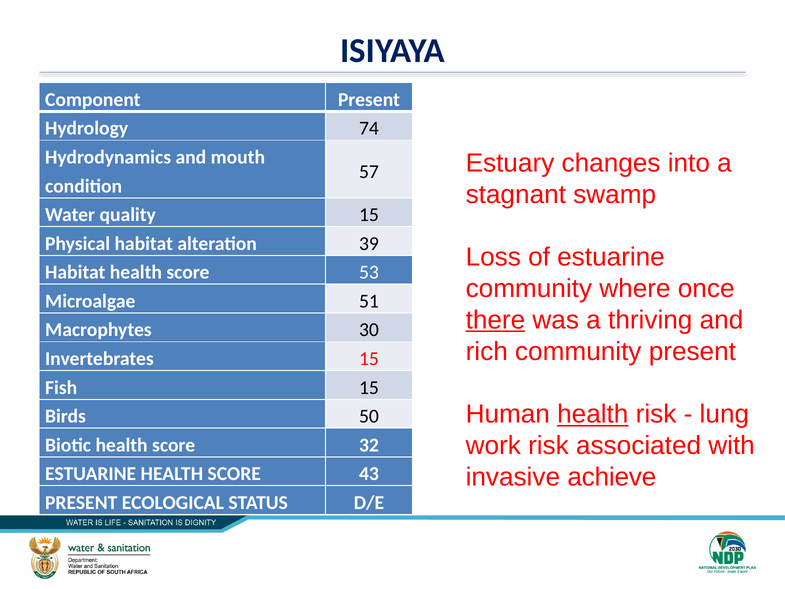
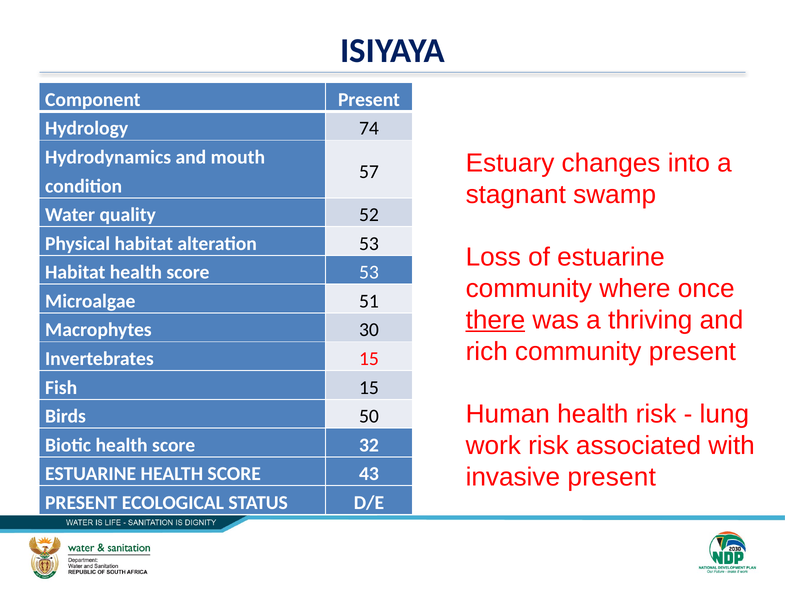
quality 15: 15 -> 52 (369, 215)
alteration 39: 39 -> 53 (369, 244)
health underline: present -> none (593, 414)
invasive achieve: achieve -> present (612, 477)
